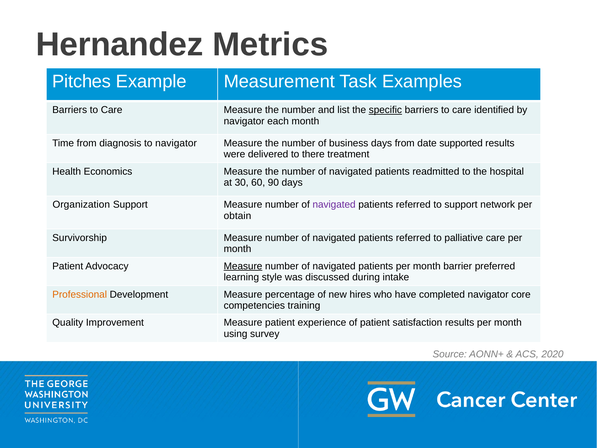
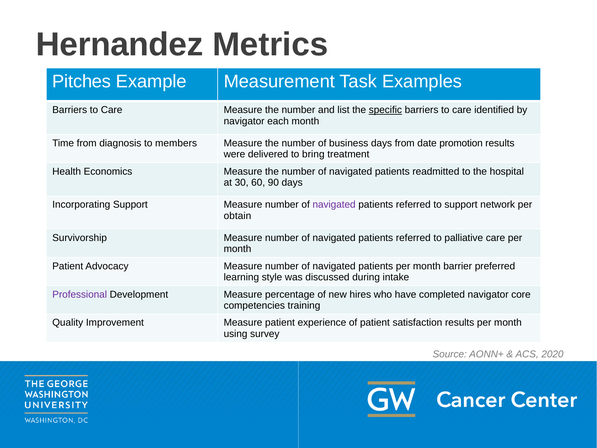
to navigator: navigator -> members (176, 143)
supported: supported -> promotion (461, 143)
there: there -> bring (313, 154)
Organization: Organization -> Incorporating (81, 205)
Measure underline: present -> none (243, 266)
Professional colour: orange -> purple (80, 294)
